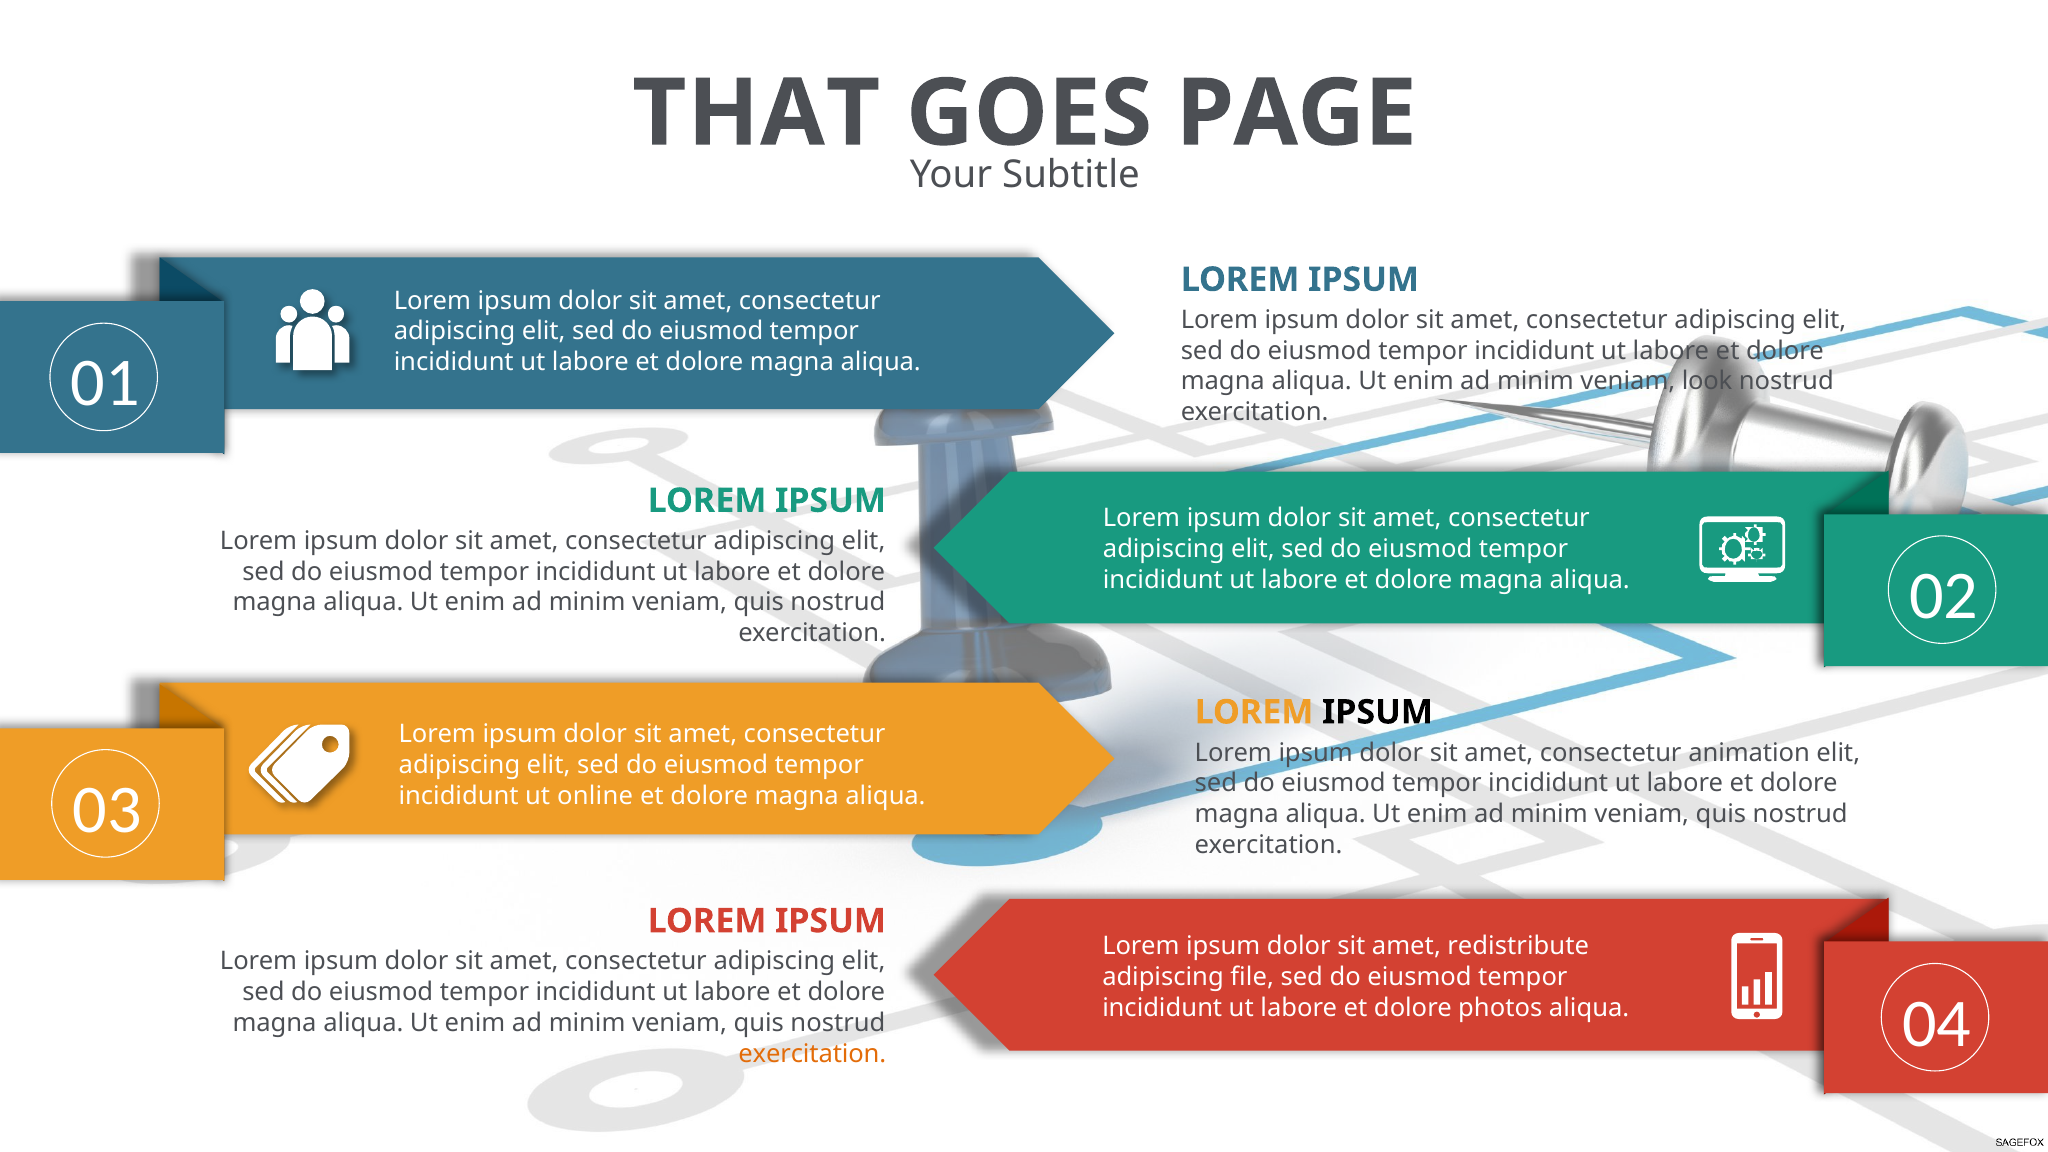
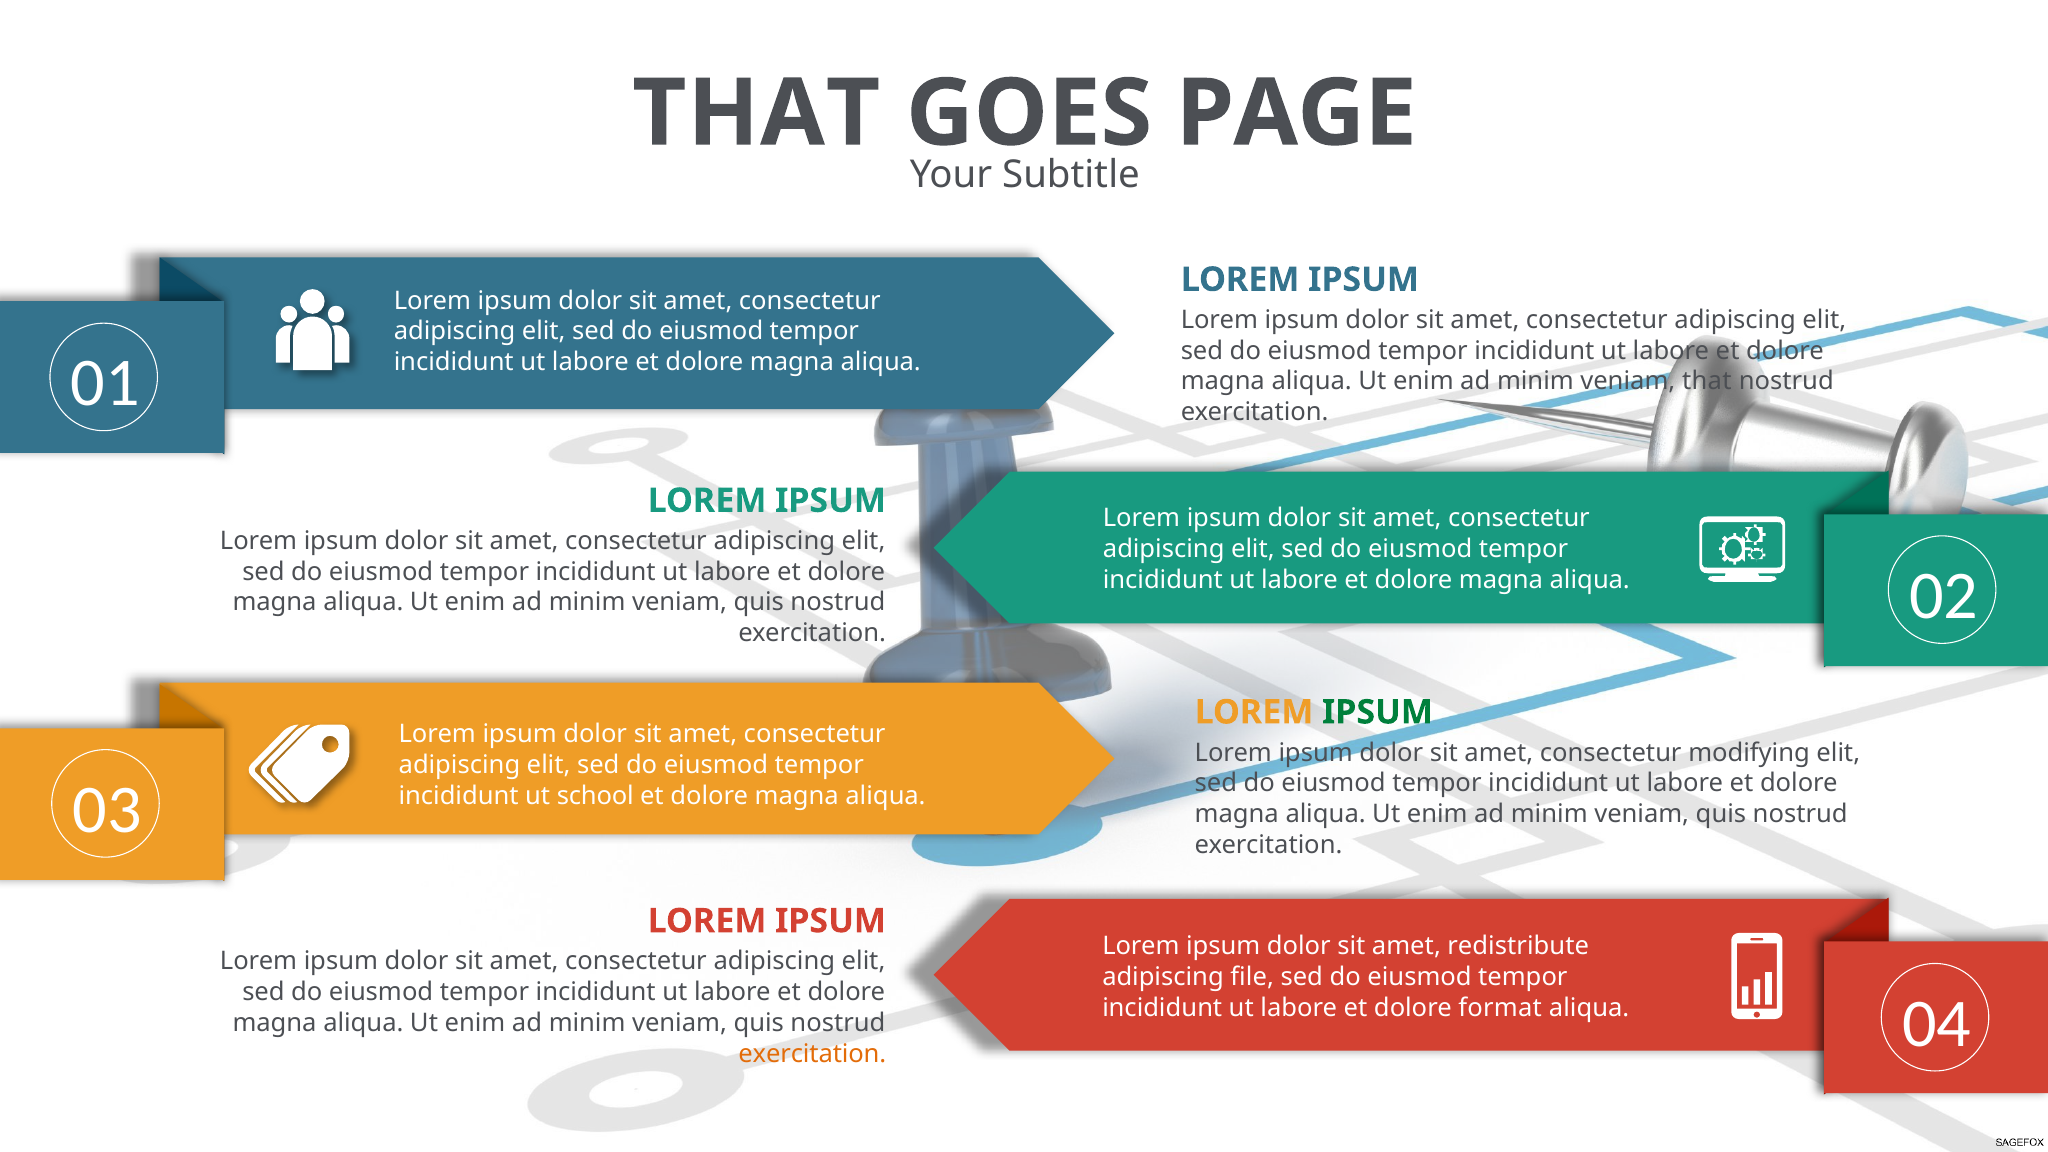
veniam look: look -> that (1707, 381)
IPSUM colour: black -> green (1378, 712)
animation: animation -> modifying (1749, 753)
online: online -> school (595, 796)
photos: photos -> format (1500, 1008)
